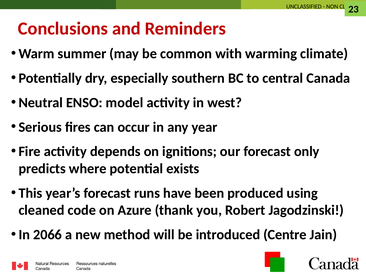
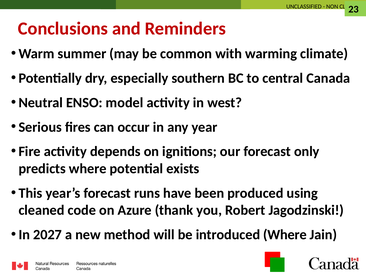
2066: 2066 -> 2027 (48, 234)
introduced Centre: Centre -> Where (285, 234)
